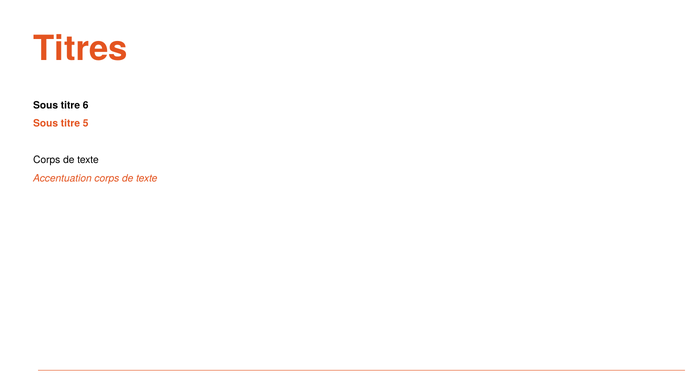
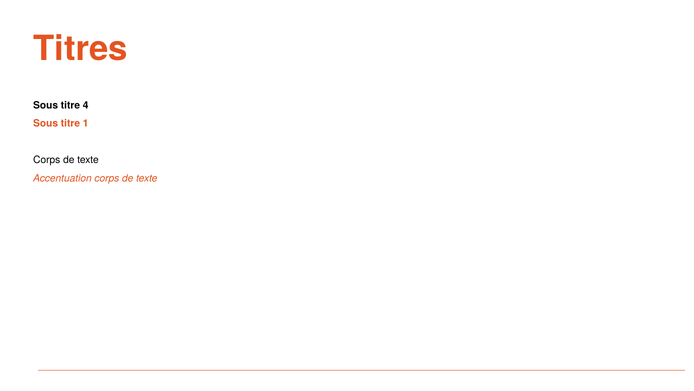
6: 6 -> 4 (86, 105)
5: 5 -> 1 (86, 123)
